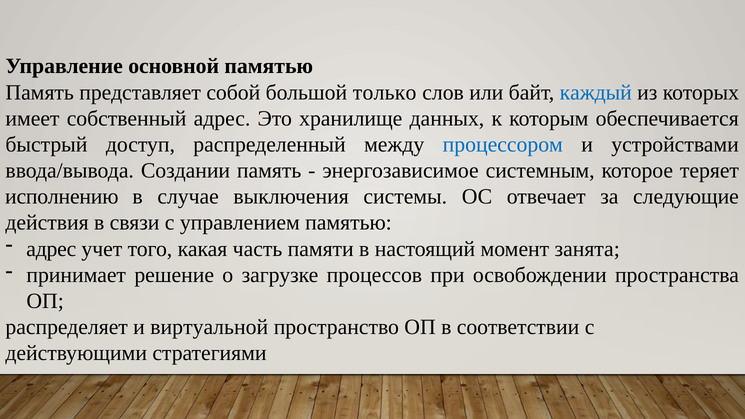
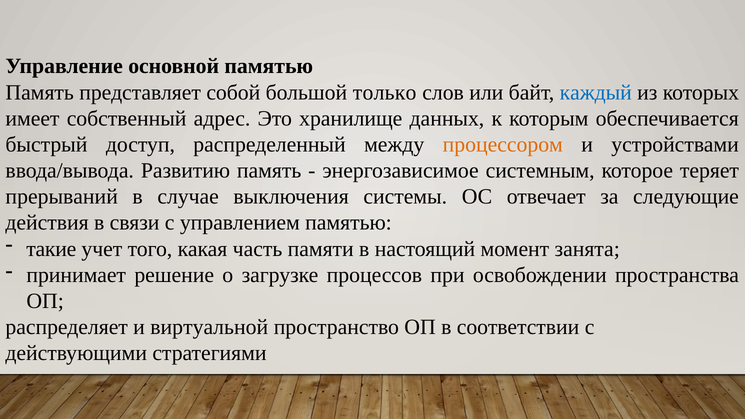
процессором colour: blue -> orange (503, 145)
Создании: Создании -> Развитию (186, 171)
исполнению: исполнению -> прерываний (62, 197)
адрес: адрес -> такие (51, 249)
